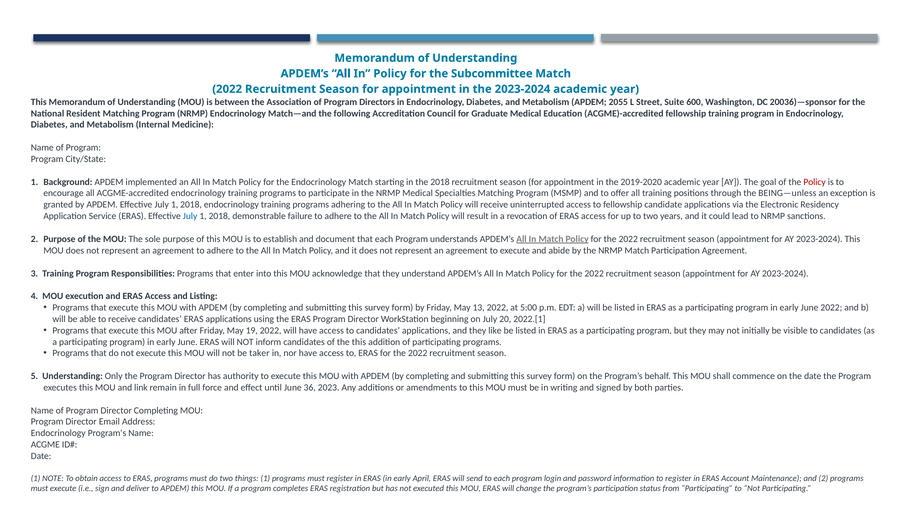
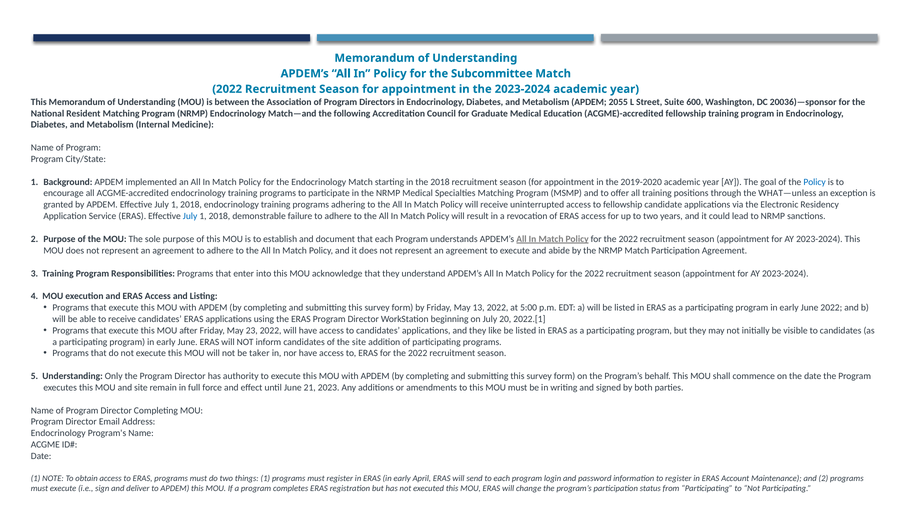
Policy colour: red -> blue (815, 182)
BEING—unless: BEING—unless -> WHAT—unless (787, 193)
19: 19 -> 23 (252, 330)
the this: this -> site (359, 342)
and link: link -> site (141, 387)
36: 36 -> 21 (310, 387)
